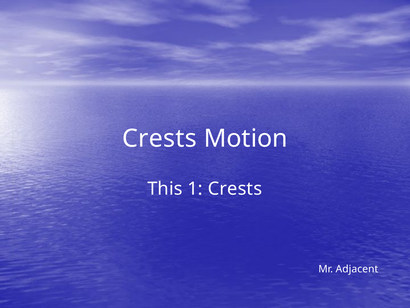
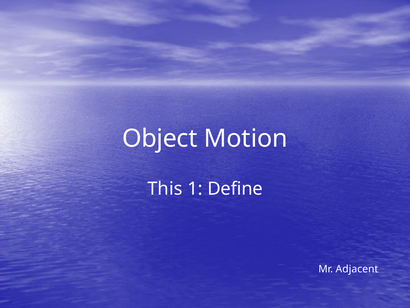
Crests: Crests -> Object (160, 138)
1 Crests: Crests -> Define (235, 189)
